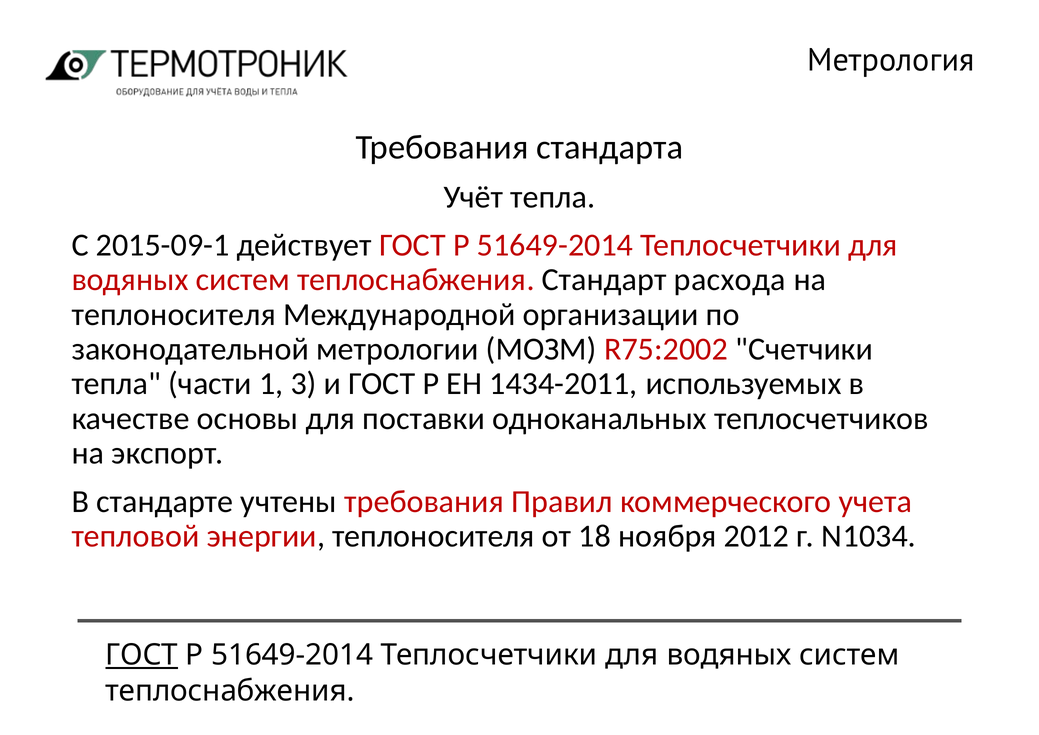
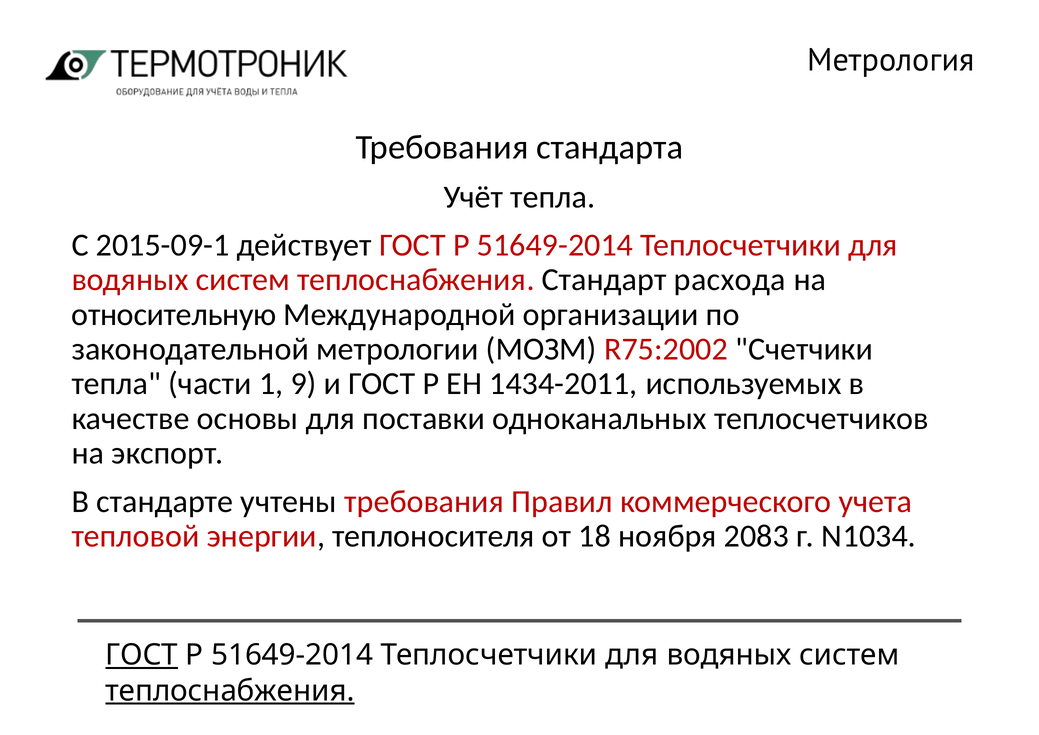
теплоносителя: теплоносителя -> относительную (174, 315)
3: 3 -> 9 (304, 384)
2012: 2012 -> 2083 (756, 536)
теплоснабжения underline: none -> present (230, 691)
